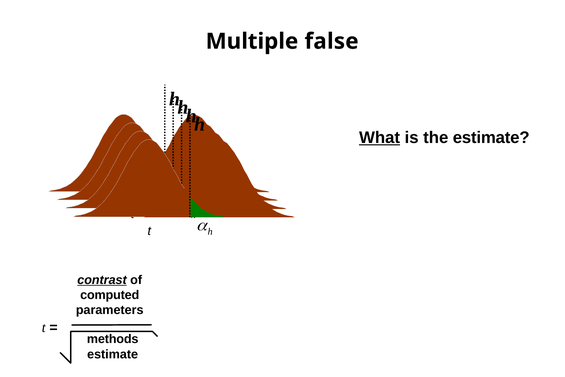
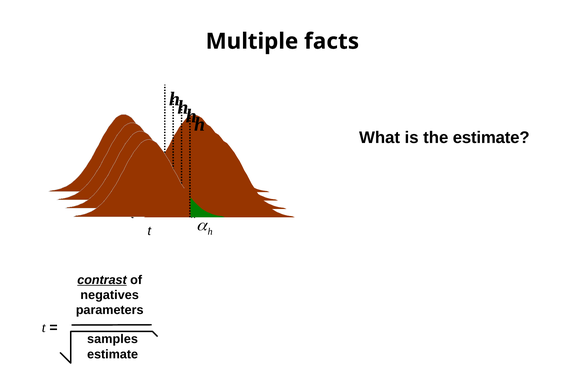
false: false -> facts (332, 41)
What underline: present -> none (380, 137)
computed: computed -> negatives (110, 295)
methods: methods -> samples (113, 339)
